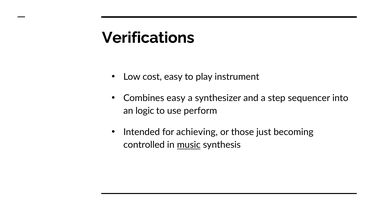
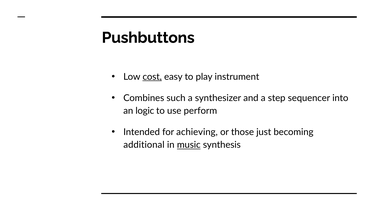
Verifications: Verifications -> Pushbuttons (148, 38)
cost underline: none -> present (152, 77)
Combines easy: easy -> such (176, 98)
controlled: controlled -> additional (144, 145)
